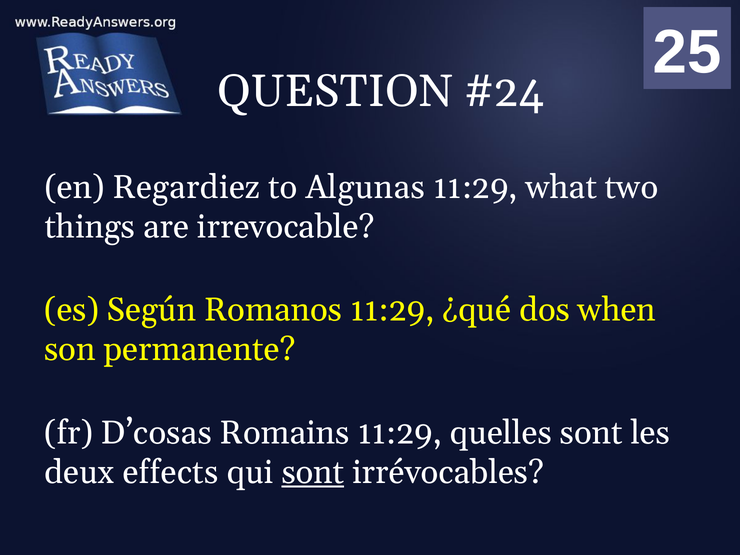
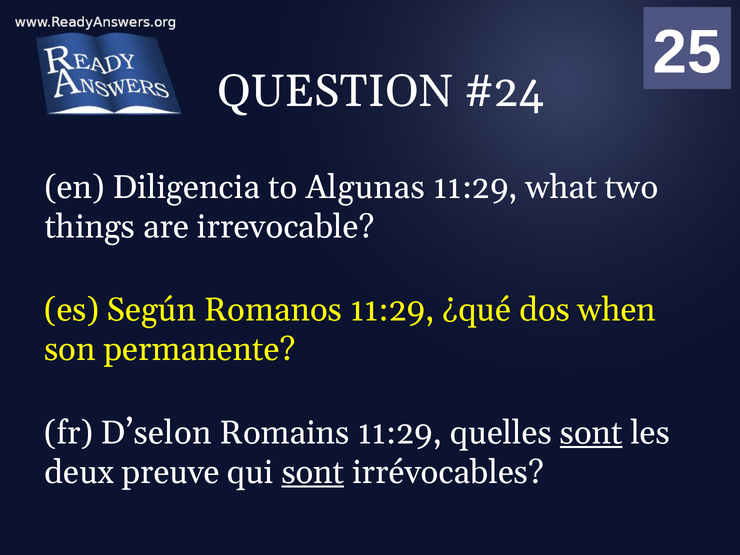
Regardiez: Regardiez -> Diligencia (186, 187)
D’cosas: D’cosas -> D’selon (156, 433)
sont underline: none -> present (591, 433)
effects: effects -> preuve (171, 472)
